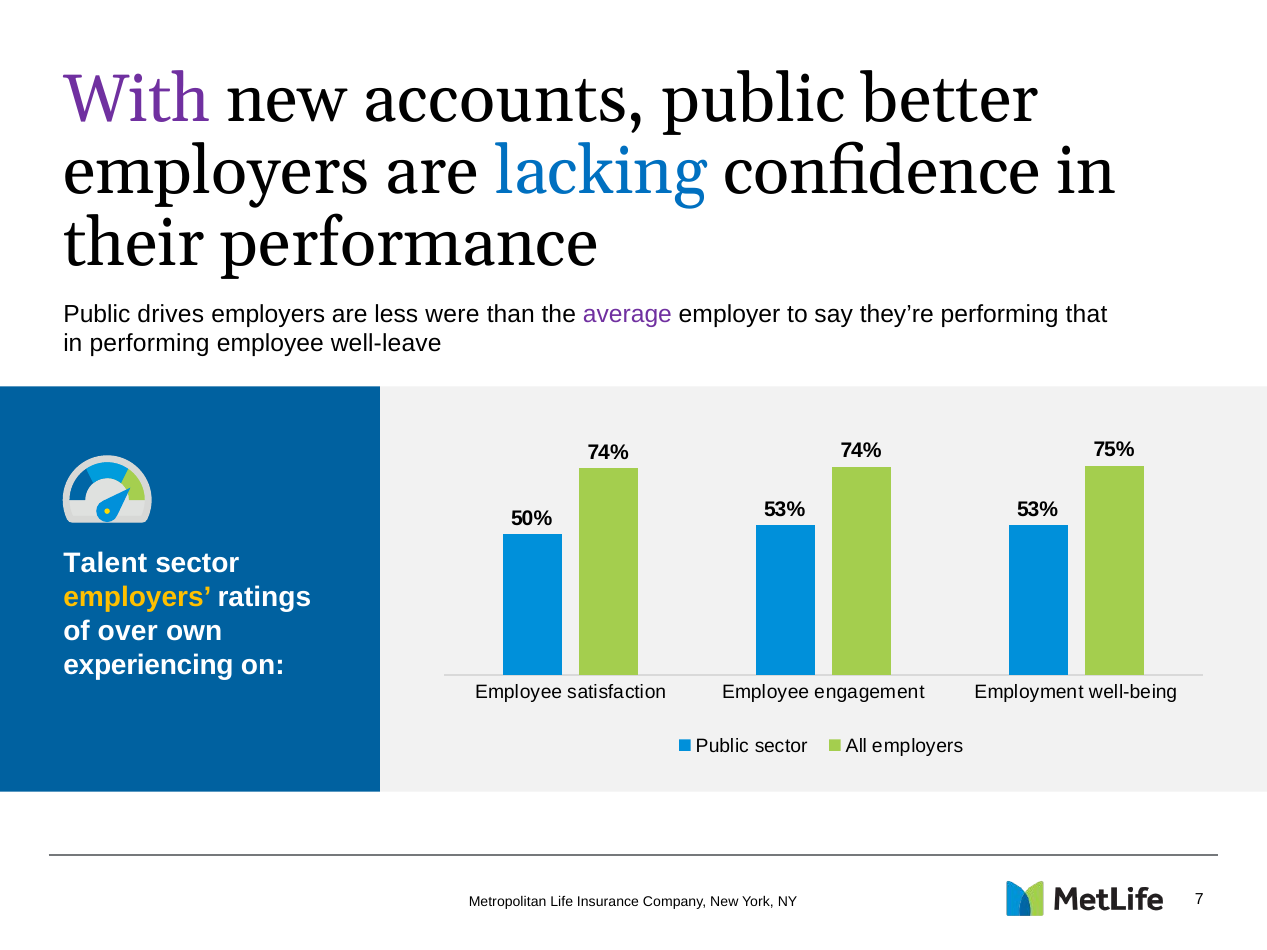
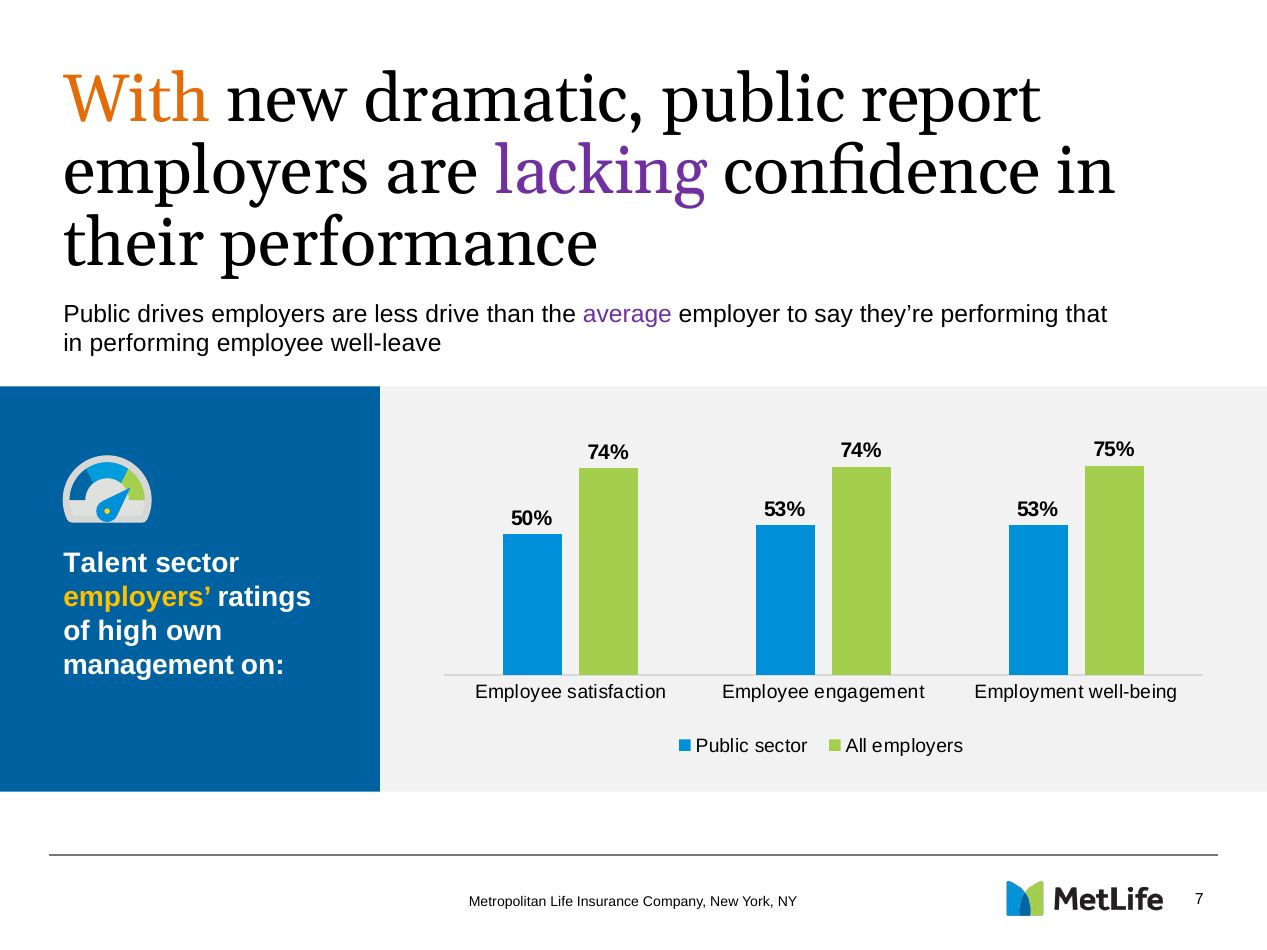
With colour: purple -> orange (137, 99)
accounts: accounts -> dramatic (505, 99)
better: better -> report (951, 99)
lacking colour: blue -> purple (601, 171)
were: were -> drive (452, 314)
over: over -> high (128, 631)
experiencing: experiencing -> management (148, 665)
